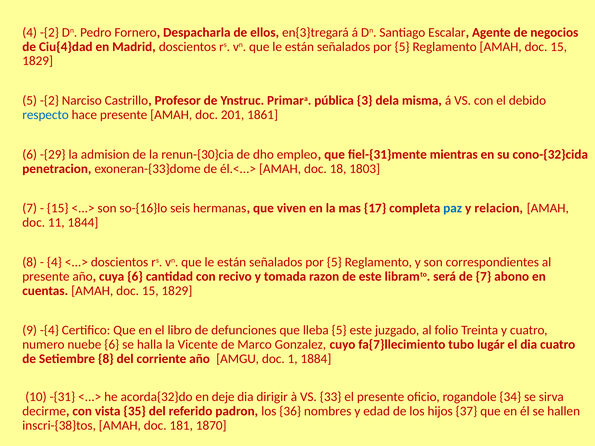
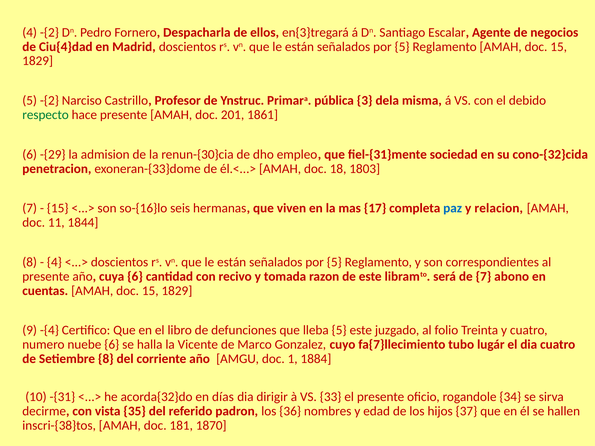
respecto colour: blue -> green (46, 115)
mientras: mientras -> sociedad (454, 155)
deje: deje -> días (223, 397)
